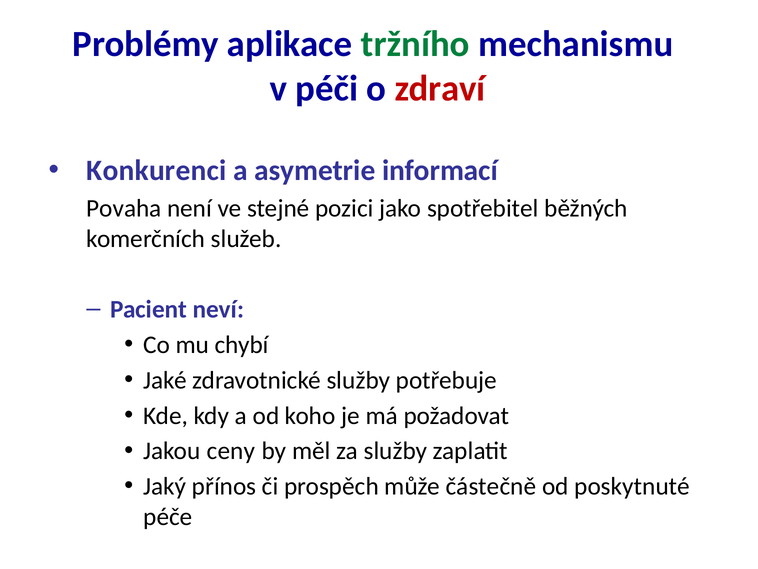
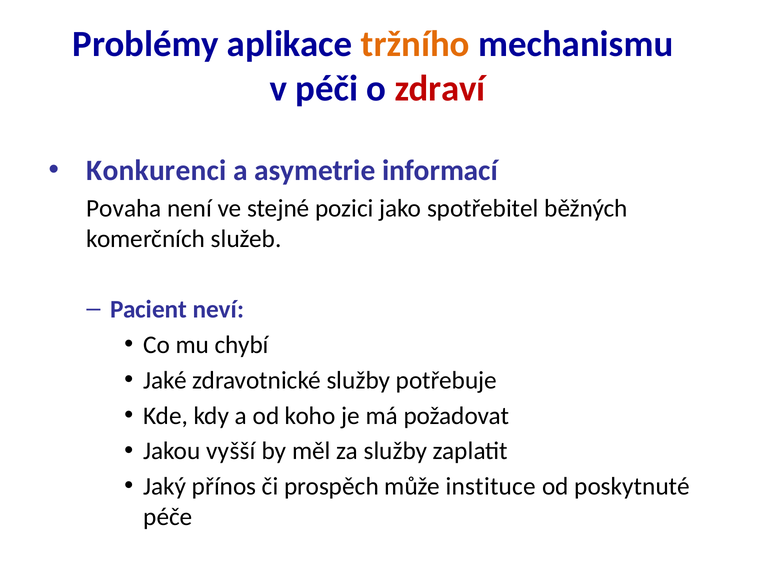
tržního colour: green -> orange (415, 44)
ceny: ceny -> vyšší (231, 451)
částečně: částečně -> instituce (491, 486)
